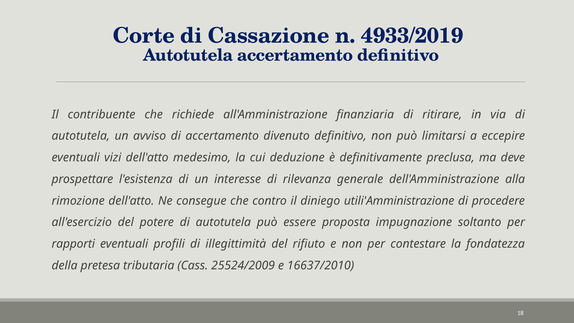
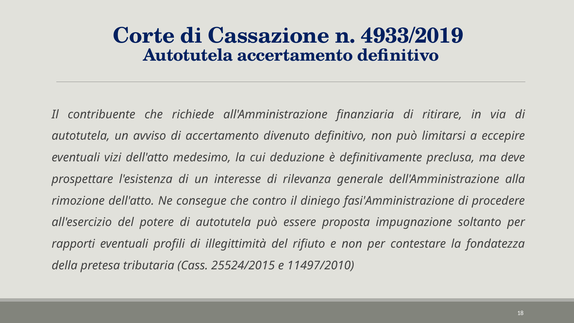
utili'Amministrazione: utili'Amministrazione -> fasi'Amministrazione (399, 201)
25524/2009: 25524/2009 -> 25524/2015 (243, 265)
16637/2010: 16637/2010 -> 11497/2010 (321, 265)
